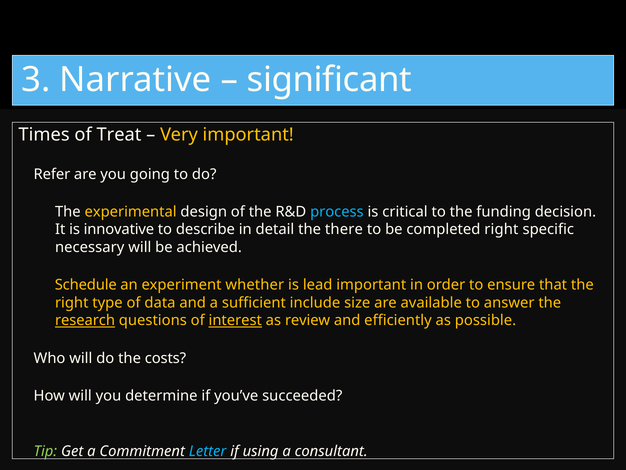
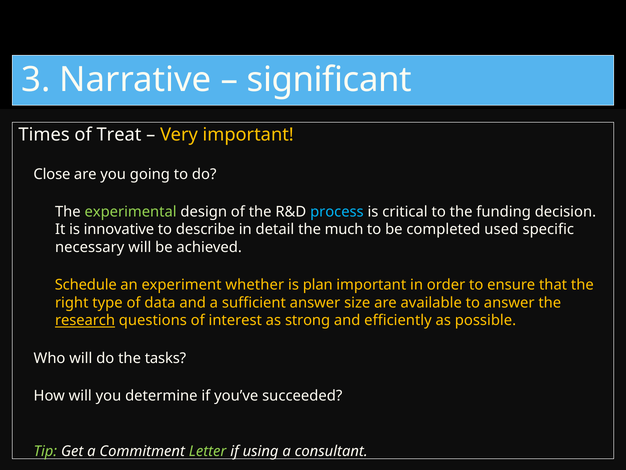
Refer: Refer -> Close (52, 174)
experimental colour: yellow -> light green (131, 212)
there: there -> much (344, 229)
completed right: right -> used (501, 229)
lead: lead -> plan (318, 285)
sufficient include: include -> answer (315, 302)
interest underline: present -> none (235, 320)
review: review -> strong (308, 320)
costs: costs -> tasks (165, 358)
Letter colour: light blue -> light green (208, 451)
